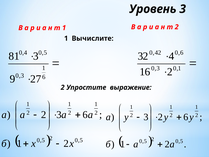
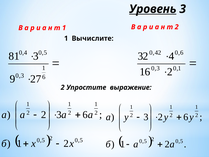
Уровень underline: none -> present (153, 9)
